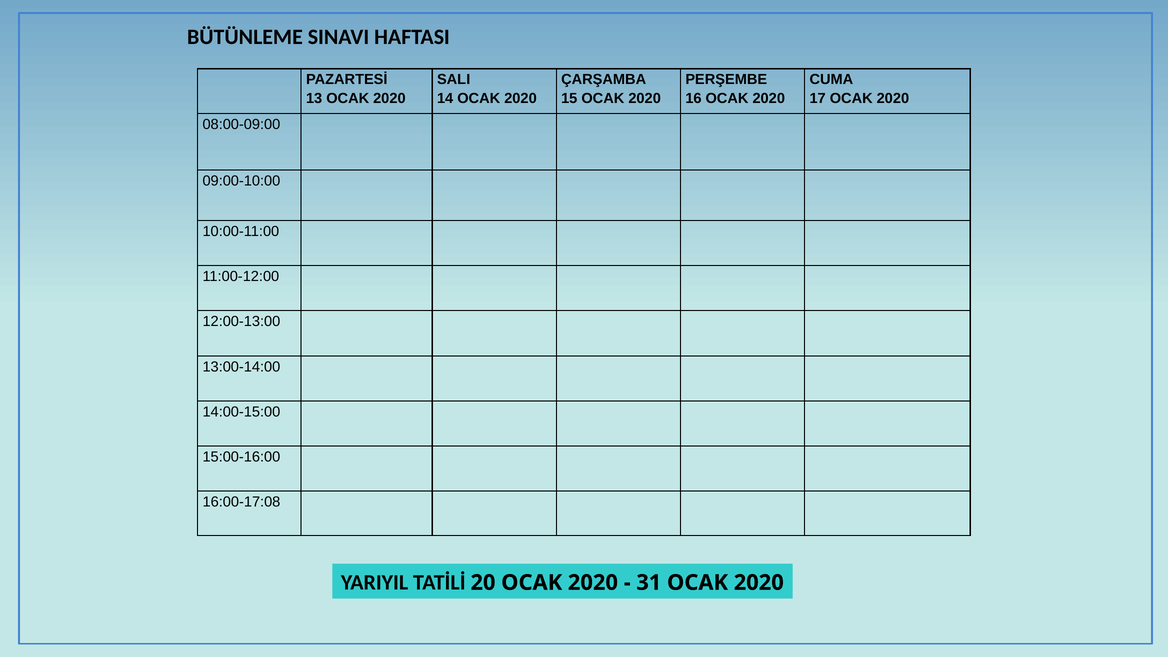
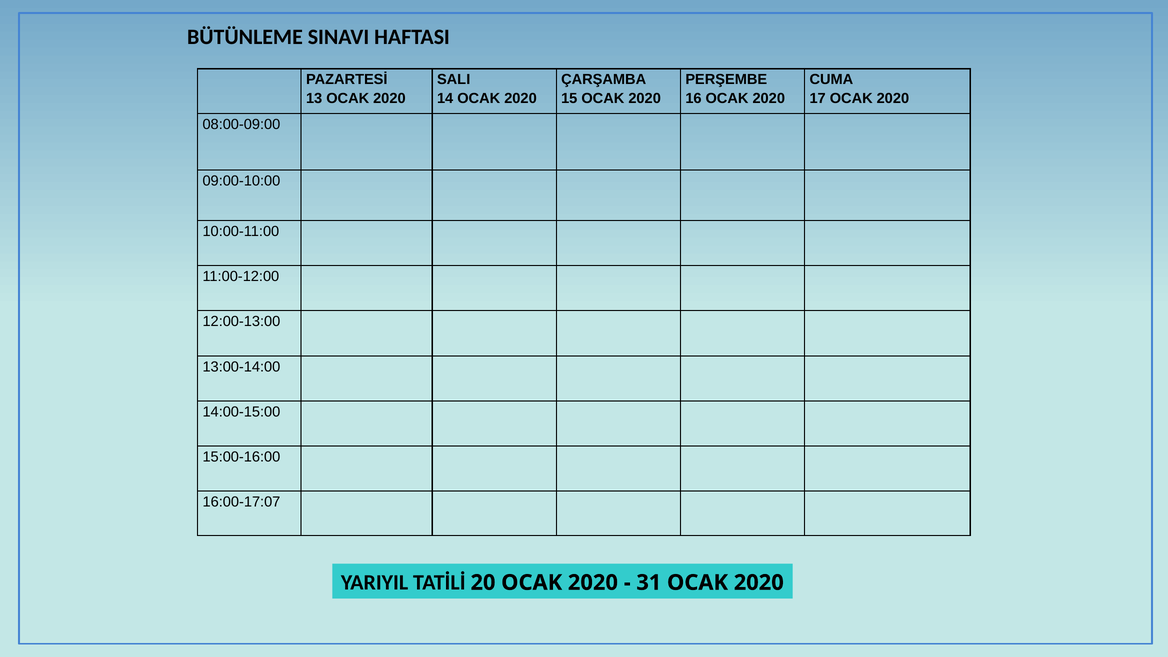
16:00-17:08: 16:00-17:08 -> 16:00-17:07 (241, 502)
